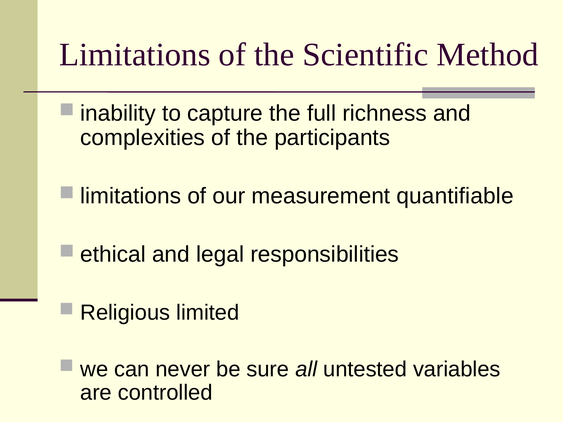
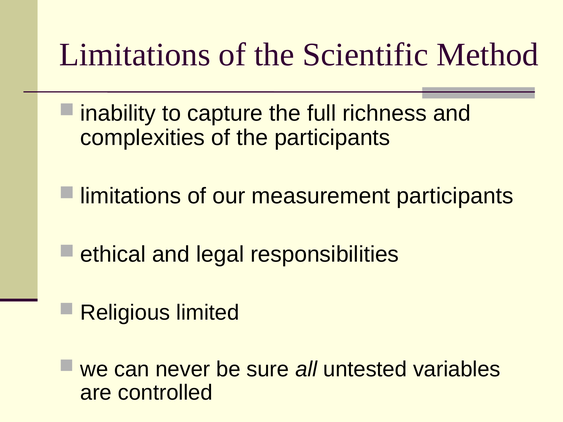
measurement quantifiable: quantifiable -> participants (455, 196)
